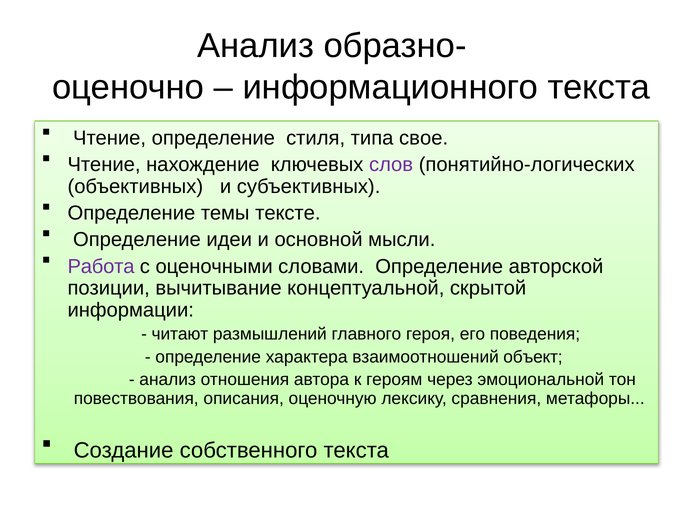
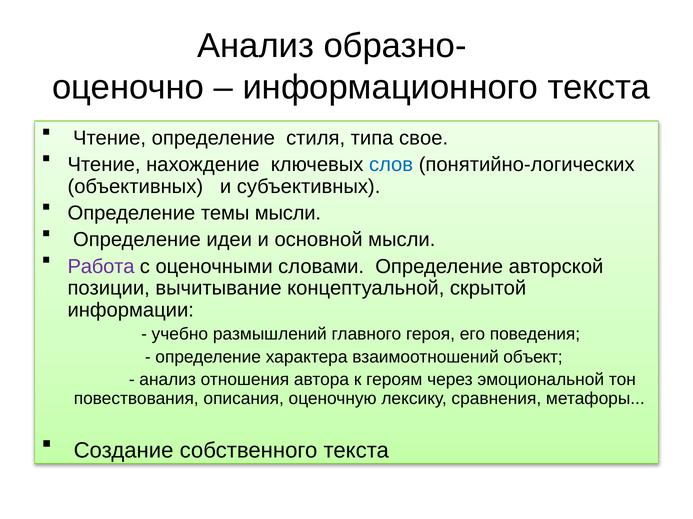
слов colour: purple -> blue (391, 165)
темы тексте: тексте -> мысли (288, 213)
читают: читают -> учебно (180, 335)
